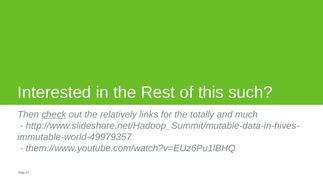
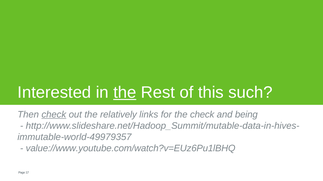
the underline: none -> present (125, 93)
the totally: totally -> check (202, 115)
much: much -> being (246, 115)
them://www.youtube.com/watch?v=EUz6Pu1lBHQ: them://www.youtube.com/watch?v=EUz6Pu1lBHQ -> value://www.youtube.com/watch?v=EUz6Pu1lBHQ (131, 149)
